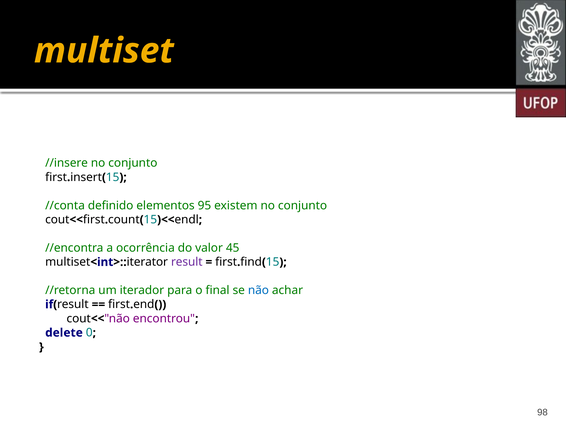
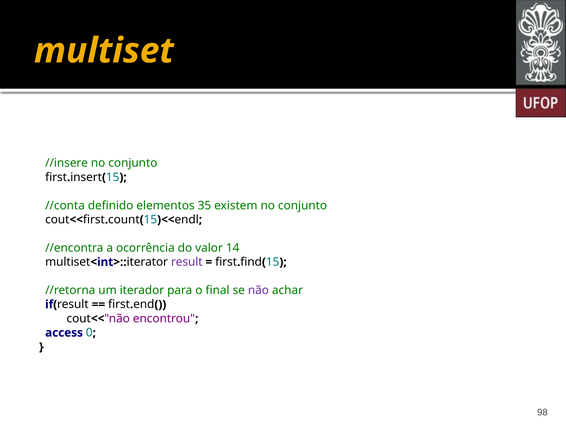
95: 95 -> 35 (204, 206)
45: 45 -> 14 (233, 248)
não colour: blue -> purple (258, 291)
delete: delete -> access (64, 333)
